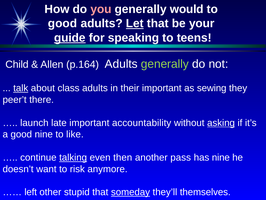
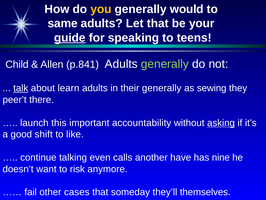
you colour: pink -> yellow (101, 9)
good: good -> same (63, 23)
Let underline: present -> none (135, 23)
p.164: p.164 -> p.841 (83, 64)
class: class -> learn (68, 88)
their important: important -> generally (162, 88)
late: late -> this (59, 123)
good nine: nine -> shift (44, 134)
talking underline: present -> none (73, 157)
then: then -> calls (123, 157)
pass: pass -> have (181, 157)
left: left -> fail (31, 192)
stupid: stupid -> cases (77, 192)
someday underline: present -> none (130, 192)
